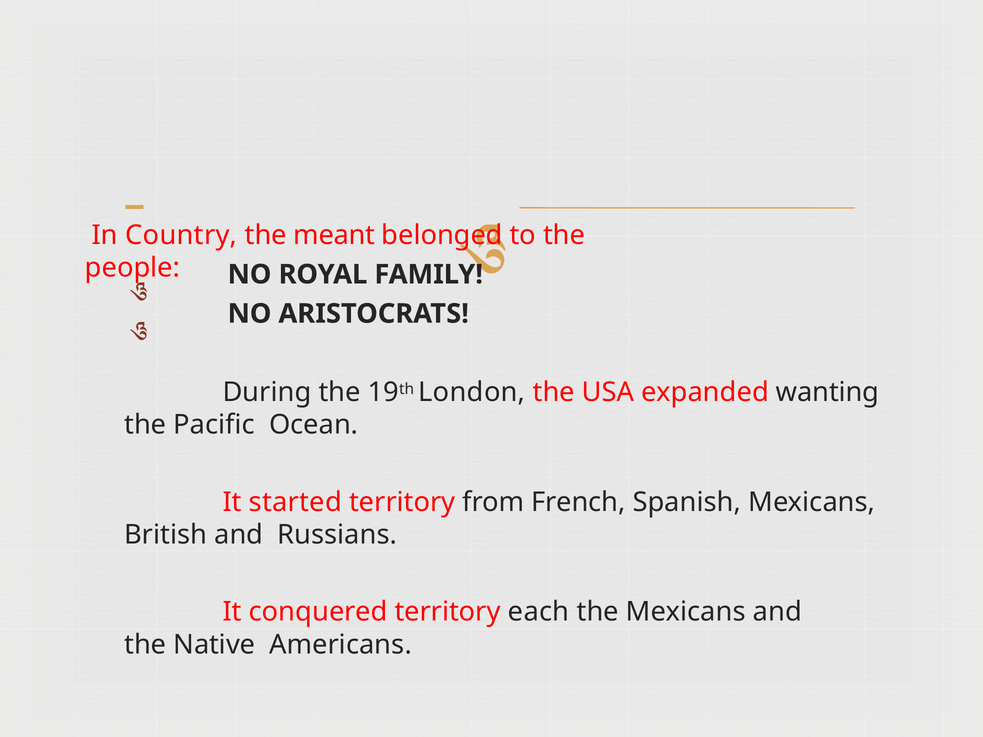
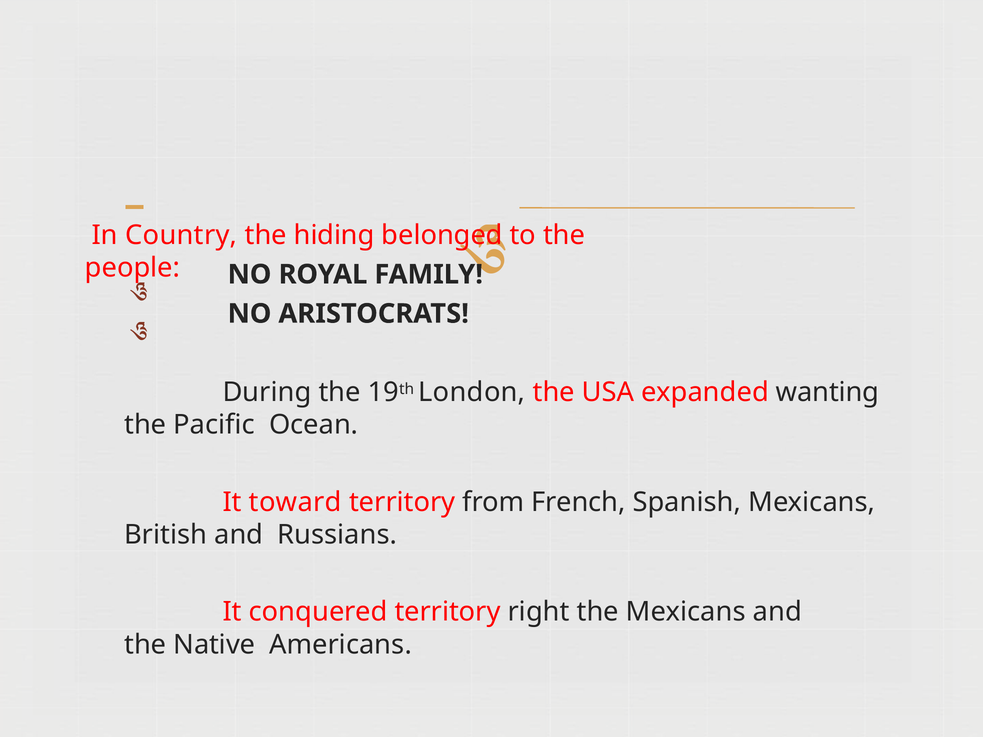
meant: meant -> hiding (334, 235)
started: started -> toward (295, 502)
each: each -> right (539, 612)
